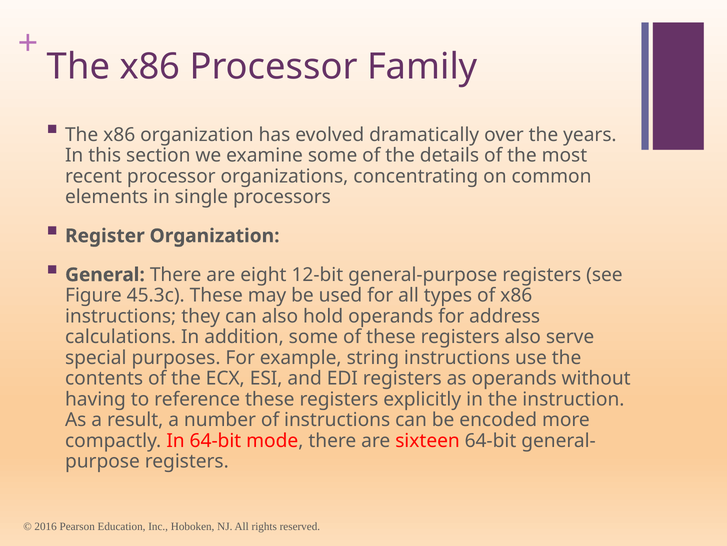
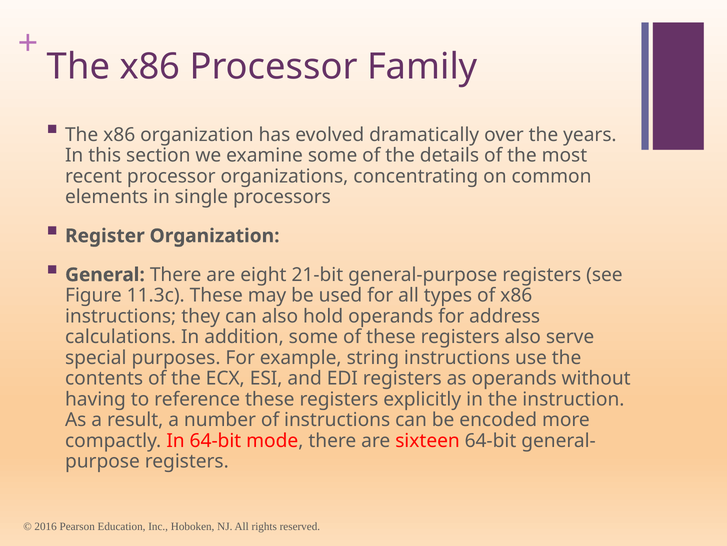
12-bit: 12-bit -> 21-bit (317, 274)
45.3c: 45.3c -> 11.3c (156, 295)
